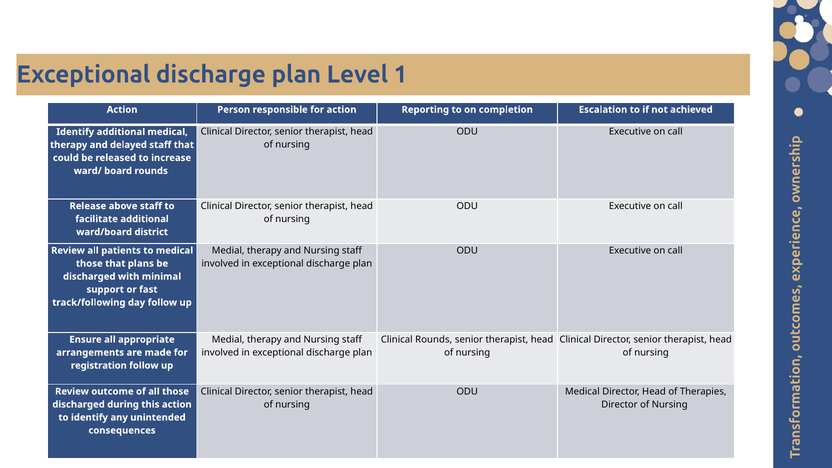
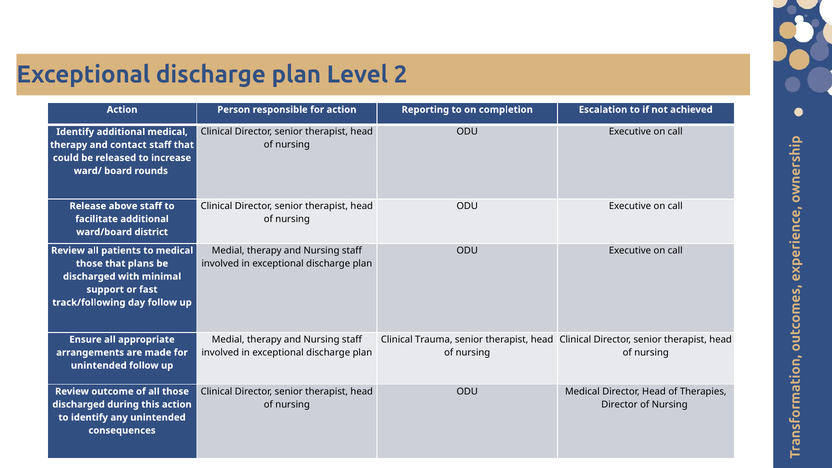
1: 1 -> 2 (401, 74)
delayed: delayed -> contact (128, 145)
Clinical Rounds: Rounds -> Trauma (434, 340)
registration: registration -> unintended (99, 366)
